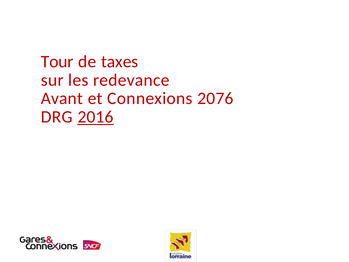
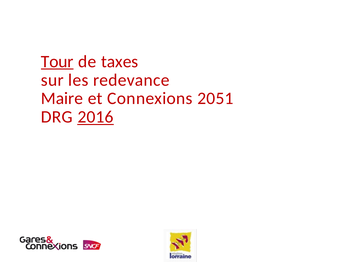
Tour underline: none -> present (57, 62)
Avant: Avant -> Maire (62, 98)
2076: 2076 -> 2051 (215, 98)
